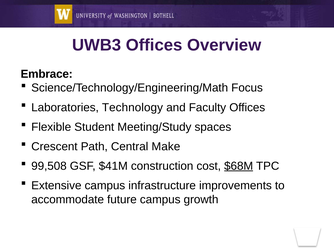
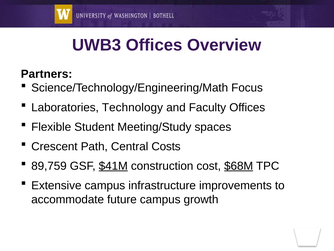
Embrace: Embrace -> Partners (47, 74)
Make: Make -> Costs (166, 146)
99,508: 99,508 -> 89,759 (49, 166)
$41M underline: none -> present (113, 166)
